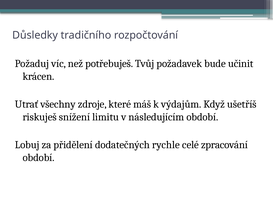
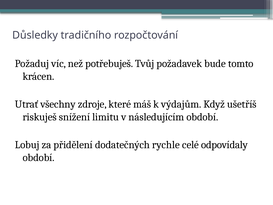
učinit: učinit -> tomto (241, 64)
zpracování: zpracování -> odpovídaly (224, 145)
